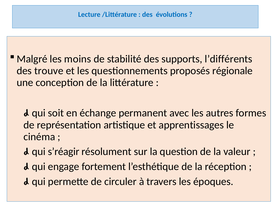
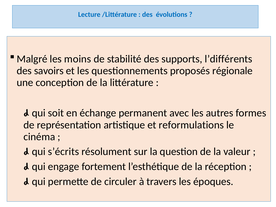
trouve: trouve -> savoirs (49, 71)
apprentissages: apprentissages -> reformulations (191, 125)
s’réagir: s’réagir -> s’écrits (64, 152)
